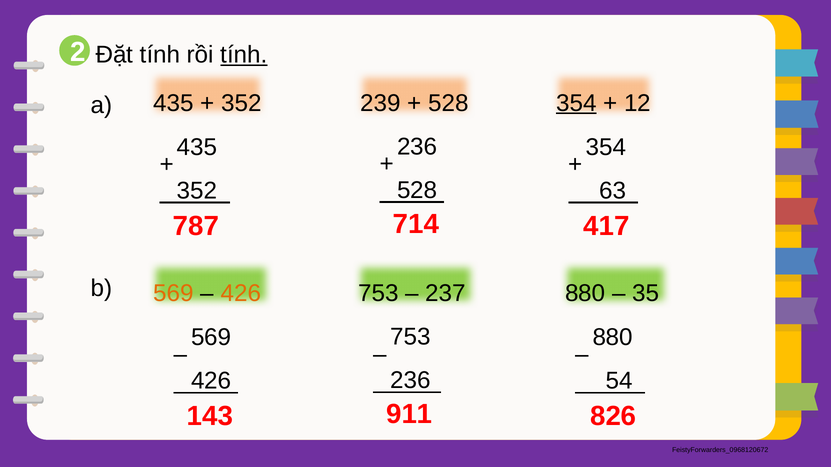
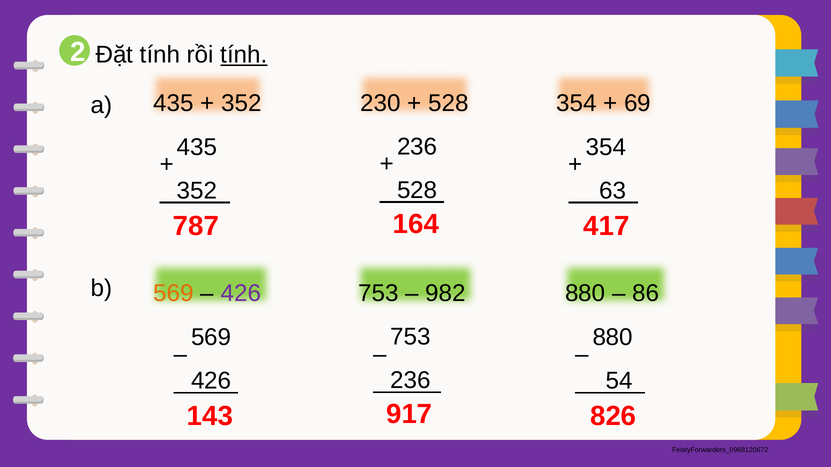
239: 239 -> 230 (380, 103)
354 underline: present -> none (576, 103)
12: 12 -> 69 (637, 103)
714: 714 -> 164 (416, 224)
426 colour: orange -> purple (241, 293)
237: 237 -> 982 (446, 293)
35: 35 -> 86 (646, 293)
911: 911 -> 917 (409, 415)
